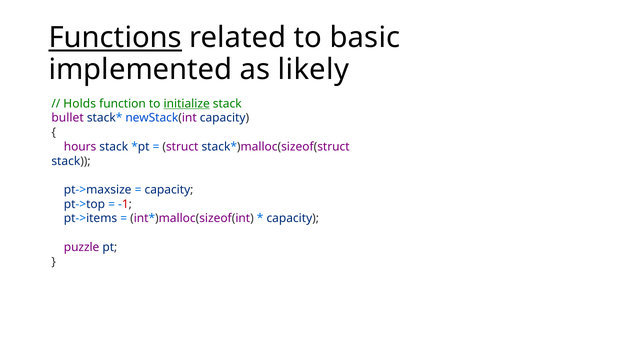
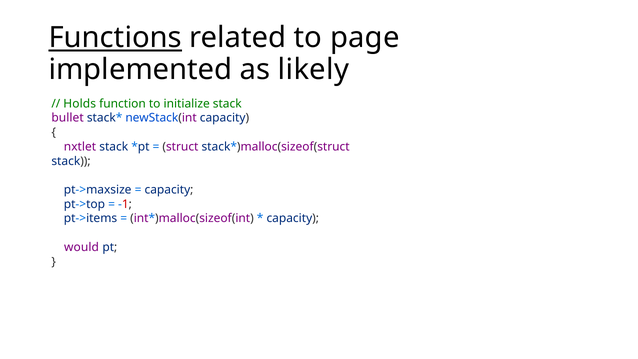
basic: basic -> page (365, 38)
initialize underline: present -> none (187, 104)
hours: hours -> nxtlet (80, 147)
puzzle: puzzle -> would (81, 247)
